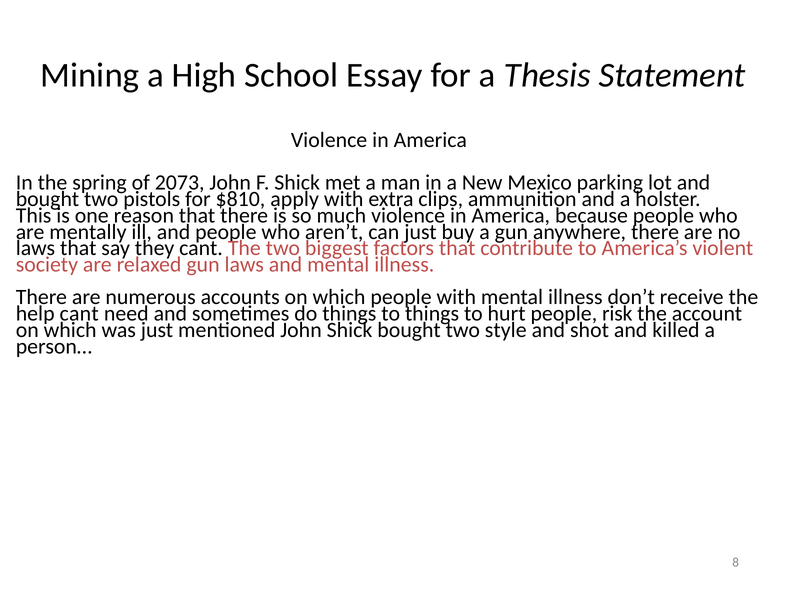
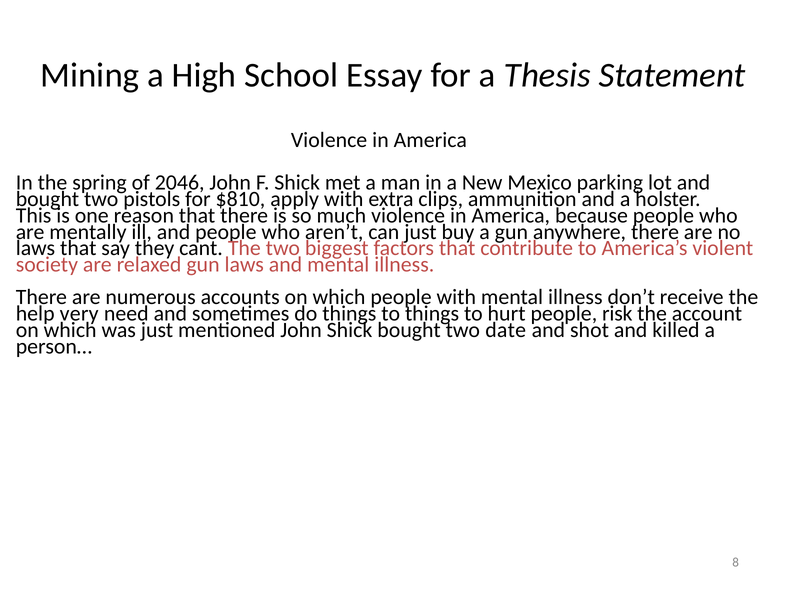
2073: 2073 -> 2046 (180, 183)
help cant: cant -> very (79, 314)
style: style -> date (506, 330)
